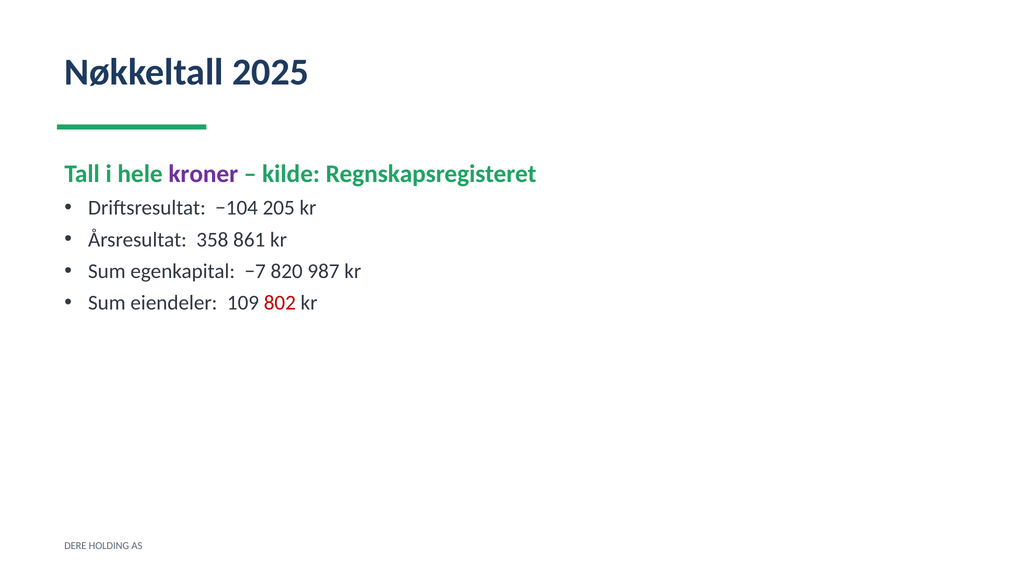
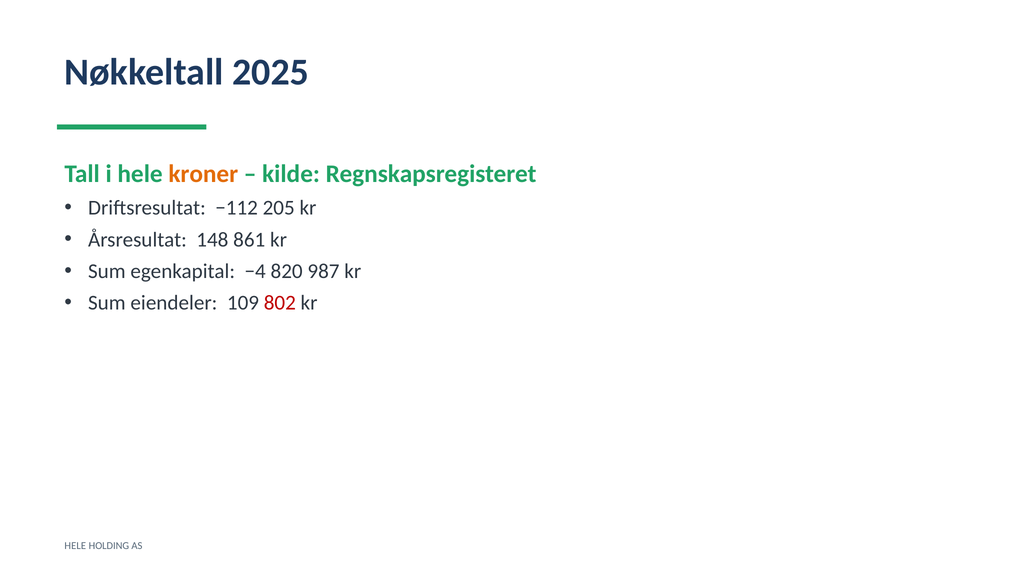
kroner colour: purple -> orange (203, 174)
−104: −104 -> −112 (237, 208)
358: 358 -> 148 (212, 240)
−7: −7 -> −4 (255, 271)
DERE: DERE -> HELE (75, 546)
